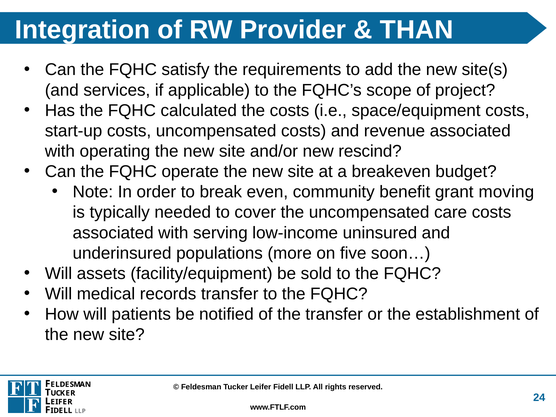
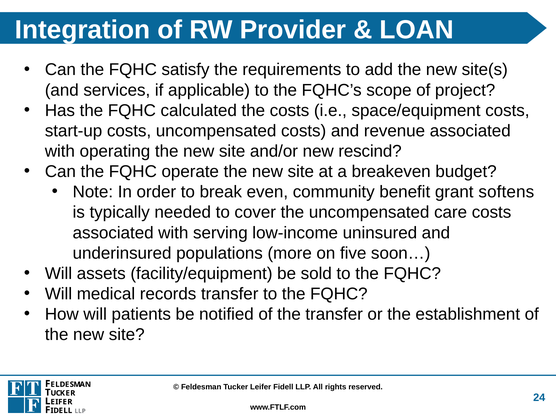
THAN: THAN -> LOAN (417, 30)
moving: moving -> softens (506, 192)
